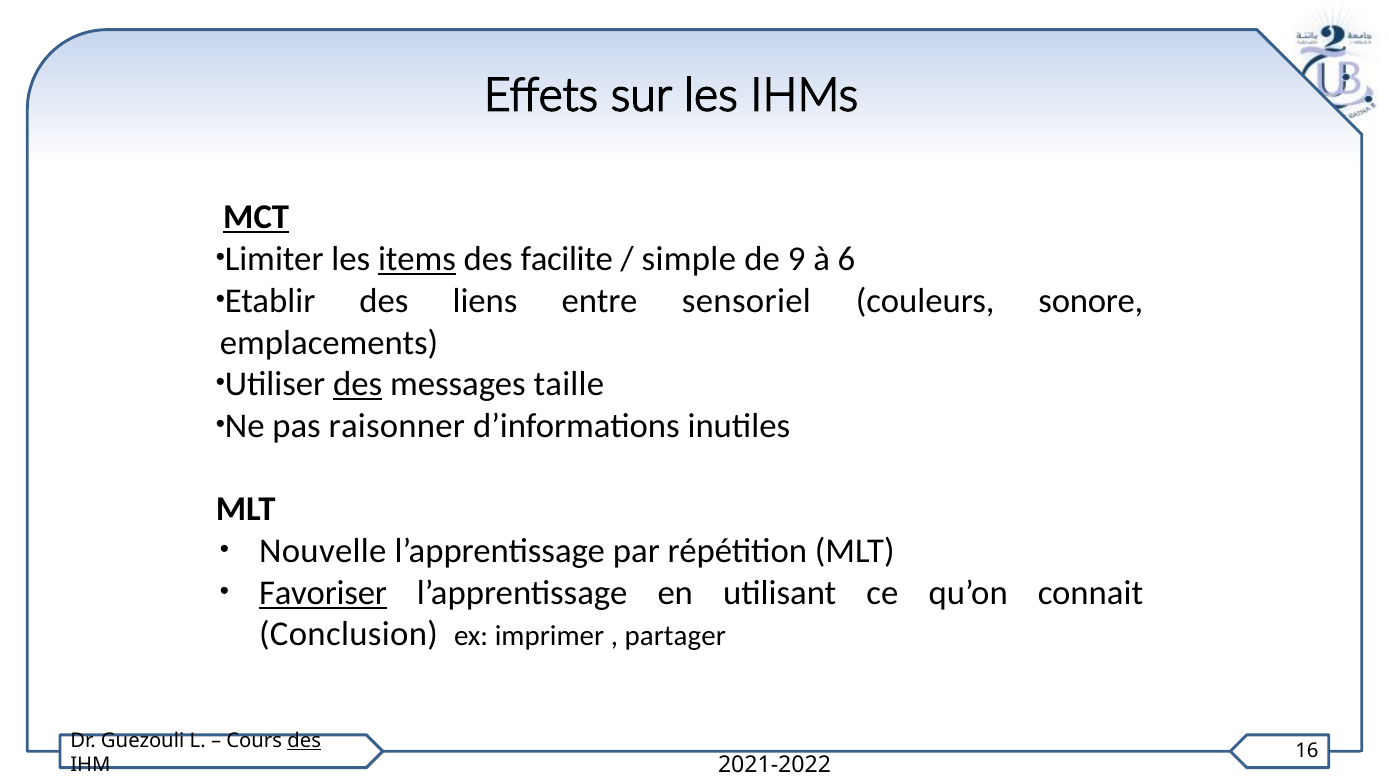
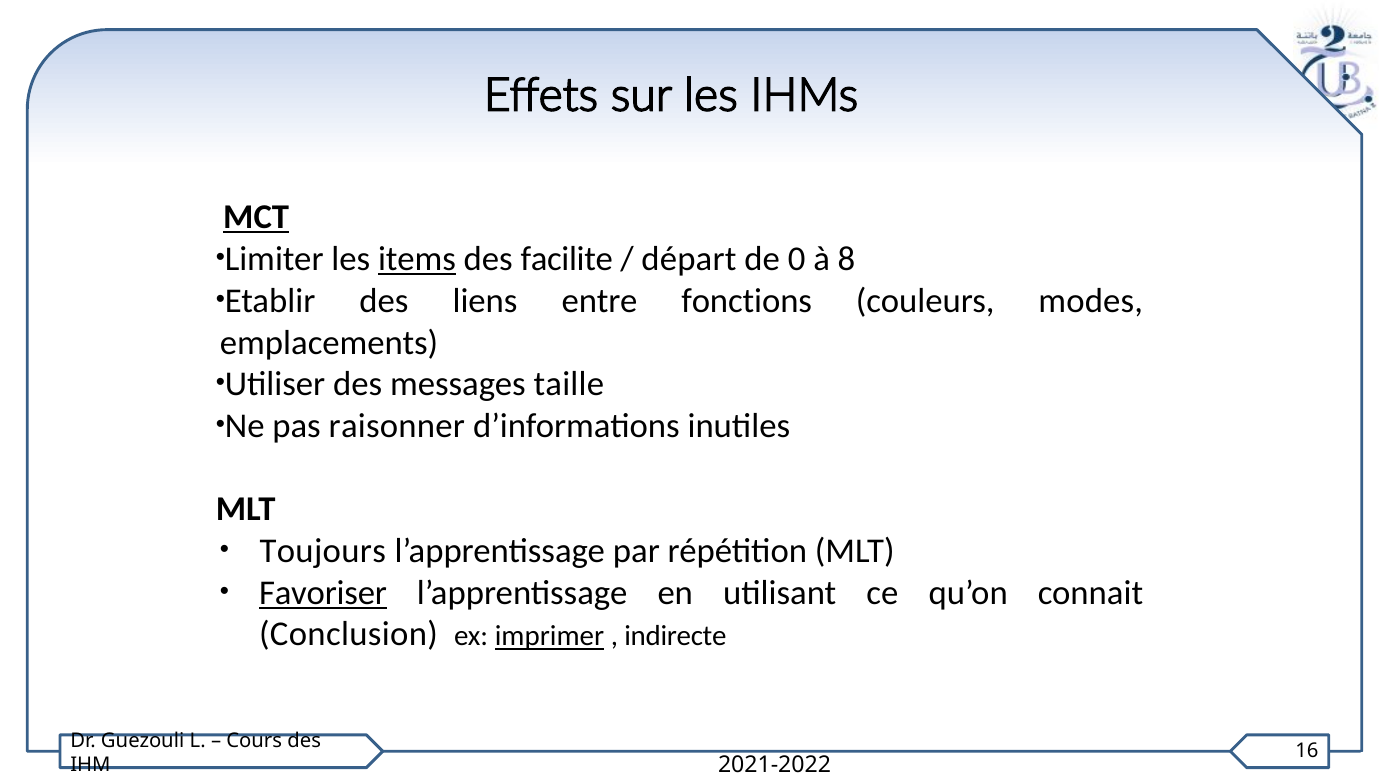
simple: simple -> départ (689, 260)
9: 9 -> 0 (797, 260)
6: 6 -> 8 (847, 260)
sensoriel: sensoriel -> fonctions (747, 301)
sonore: sonore -> modes (1091, 301)
des underline: present -> none (358, 385)
Nouvelle: Nouvelle -> Toujours (323, 551)
imprimer underline: none -> present (550, 636)
partager: partager -> indirecte (675, 636)
des underline: present -> none (304, 741)
